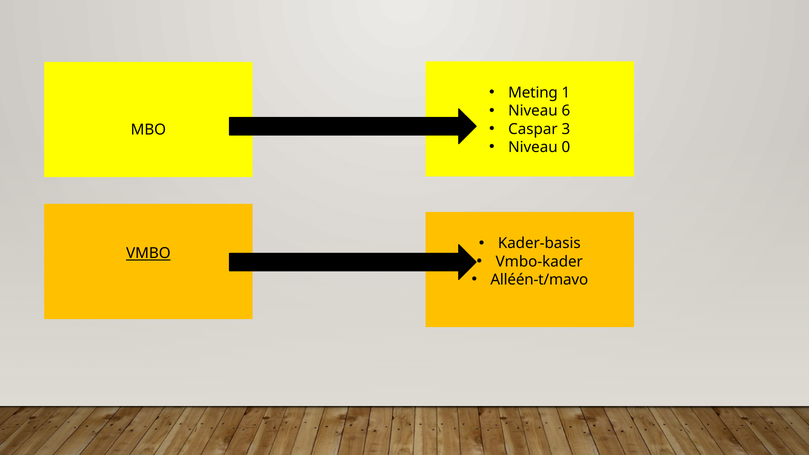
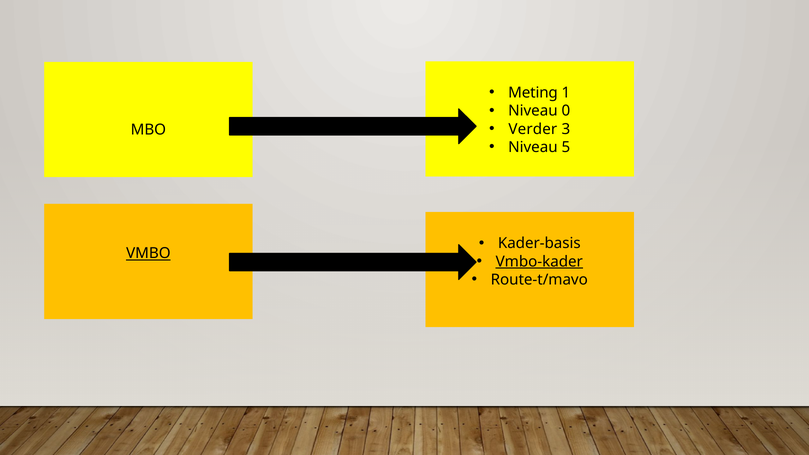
6: 6 -> 0 (566, 111)
Caspar: Caspar -> Verder (533, 129)
0: 0 -> 5 (566, 147)
Vmbo-kader underline: none -> present (539, 262)
Alléén-t/mavo: Alléén-t/mavo -> Route-t/mavo (539, 280)
